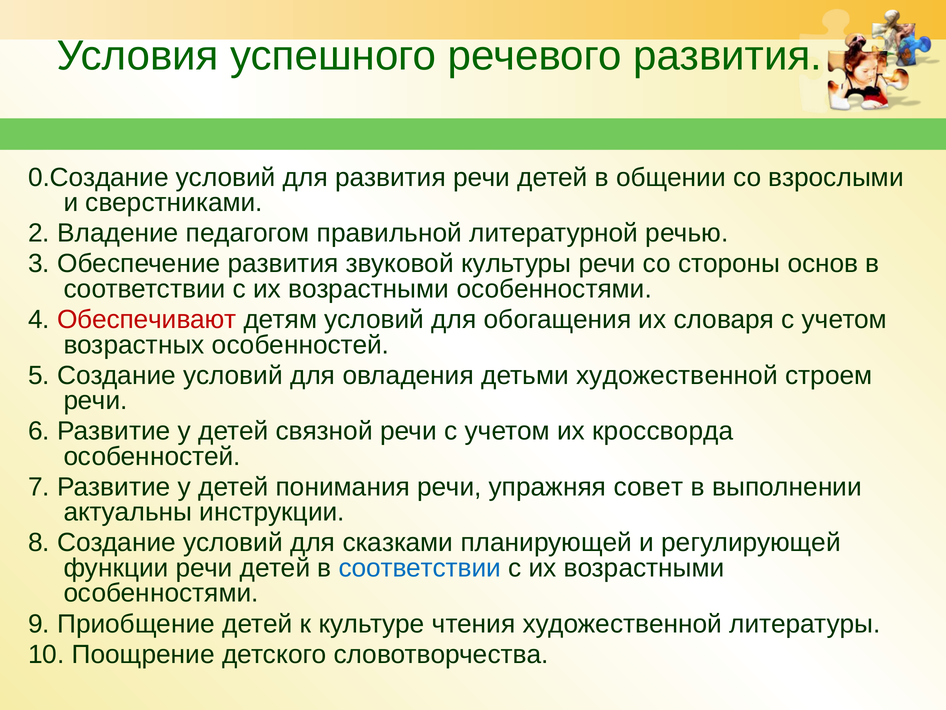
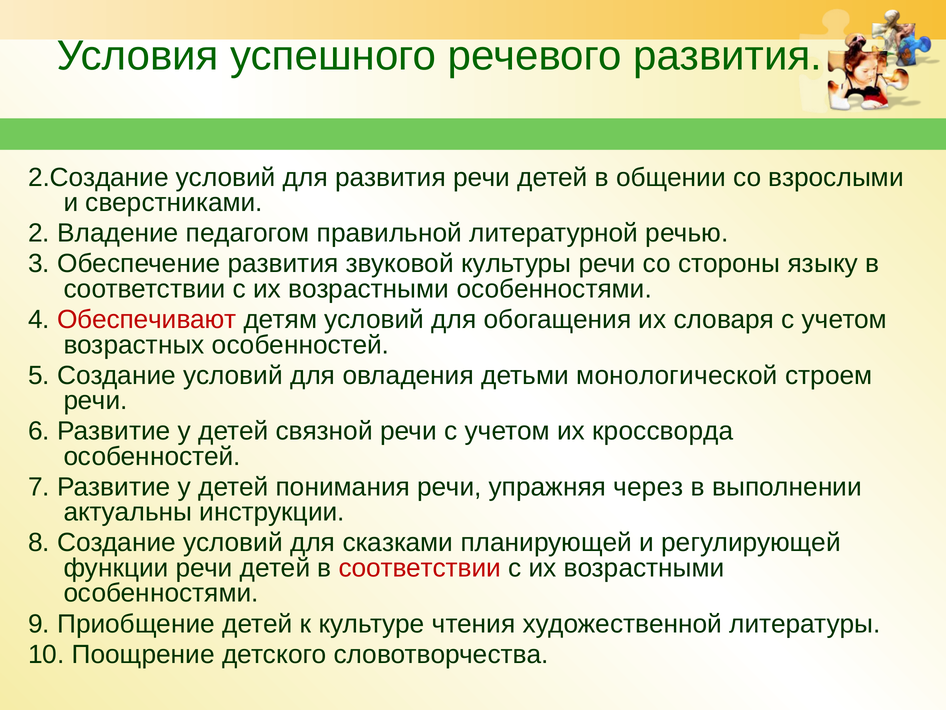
0.Создание: 0.Создание -> 2.Создание (98, 177)
основ: основ -> языку (823, 264)
детьми художественной: художественной -> монологической (677, 375)
совет: совет -> через (648, 487)
соответствии colour: blue -> red (420, 568)
